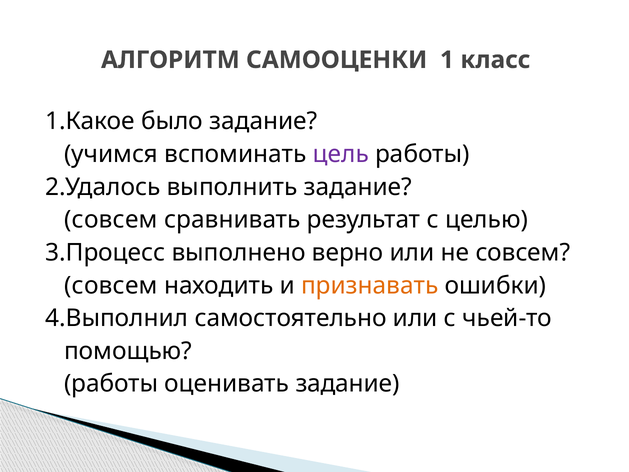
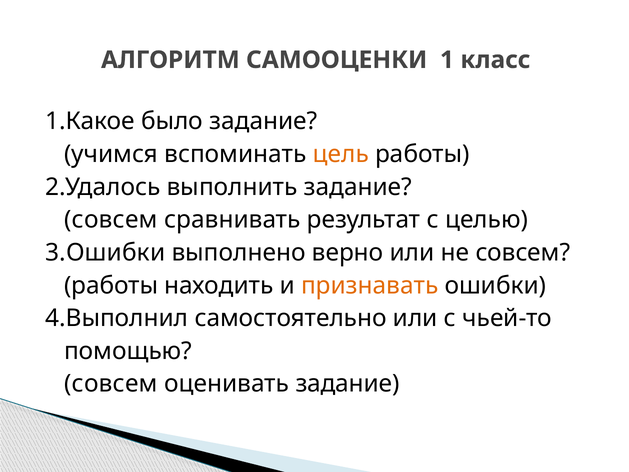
цель colour: purple -> orange (341, 154)
3.Процесс: 3.Процесс -> 3.Ошибки (105, 252)
совсем: совсем -> работы (111, 285)
работы: работы -> совсем (111, 384)
